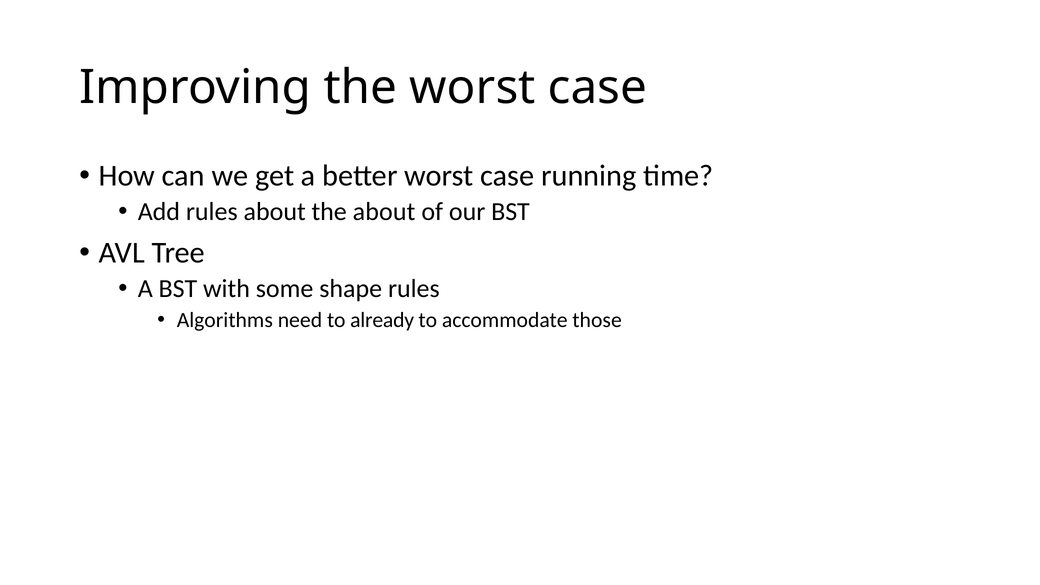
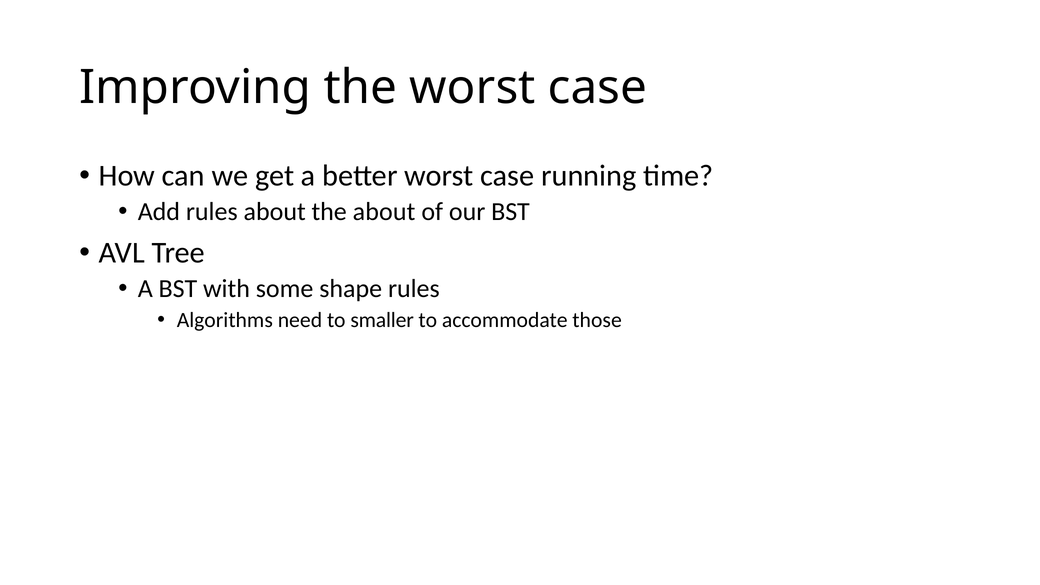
already: already -> smaller (382, 320)
